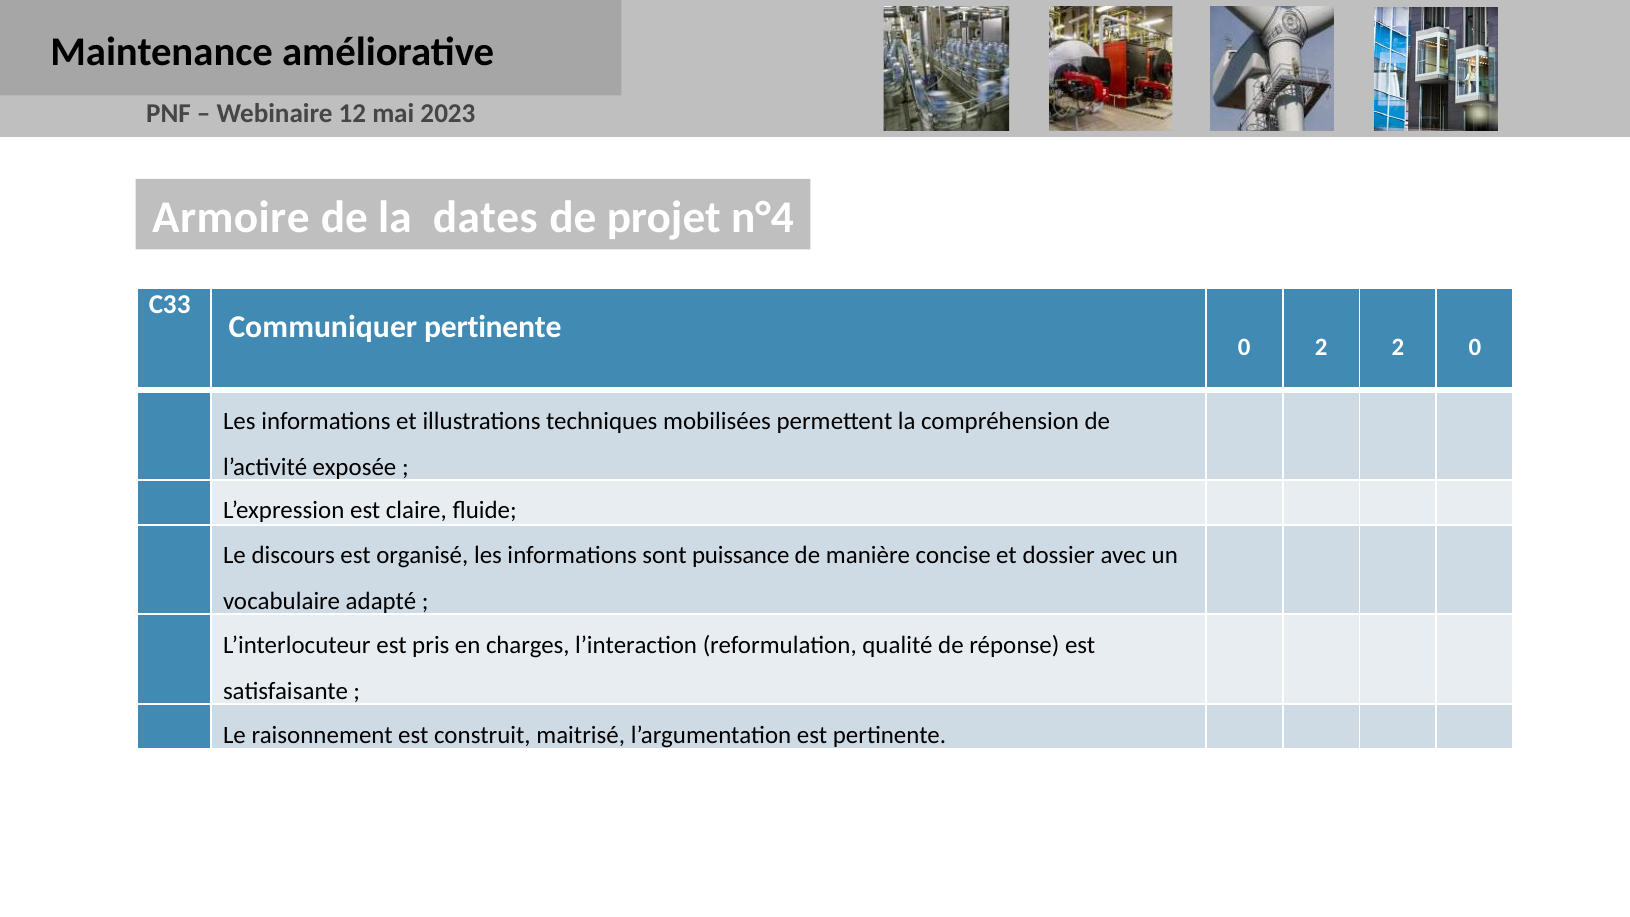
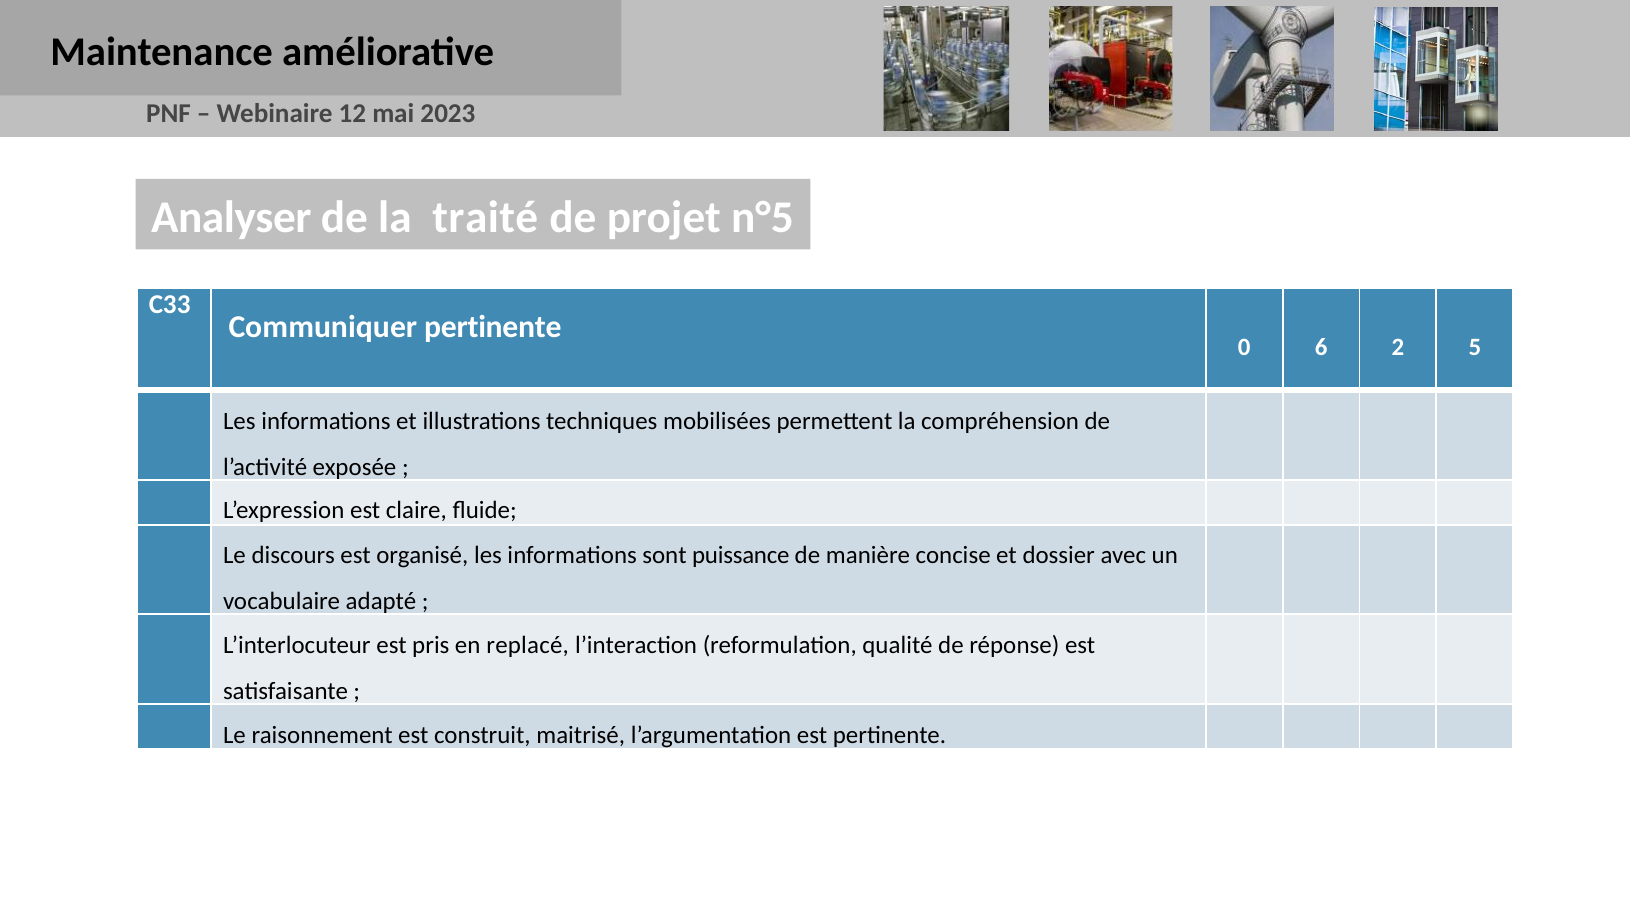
Armoire: Armoire -> Analyser (231, 217)
dates: dates -> traité (485, 217)
n°4: n°4 -> n°5 (762, 217)
0 2: 2 -> 6 (1321, 347)
2 0: 0 -> 5 (1475, 347)
charges: charges -> replacé (528, 645)
